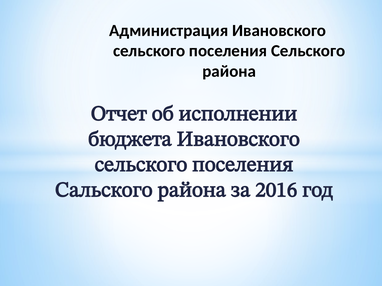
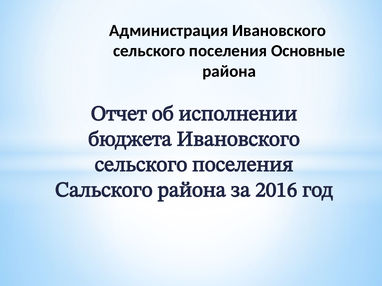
поселения Сельского: Сельского -> Основные (308, 51)
